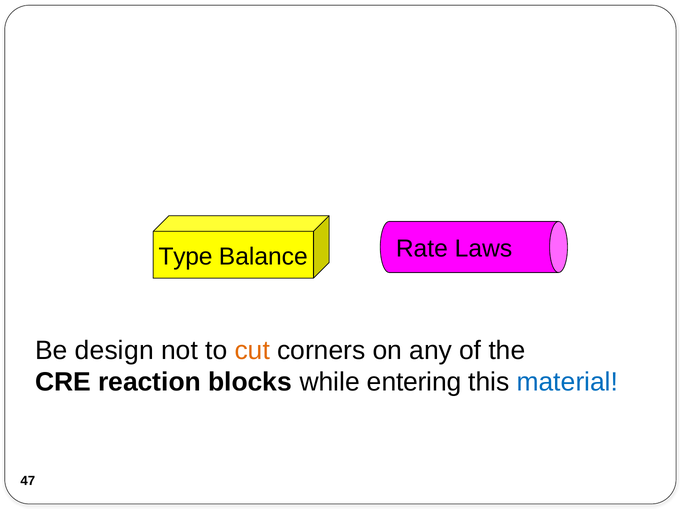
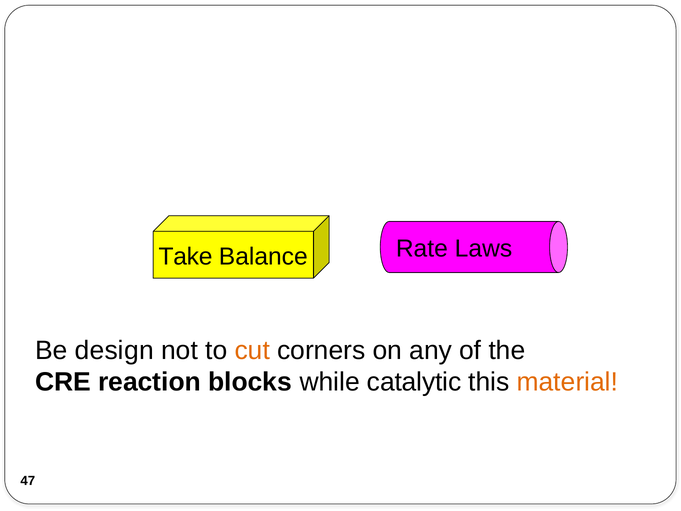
Type: Type -> Take (186, 256)
entering: entering -> catalytic (414, 382)
material colour: blue -> orange (567, 382)
